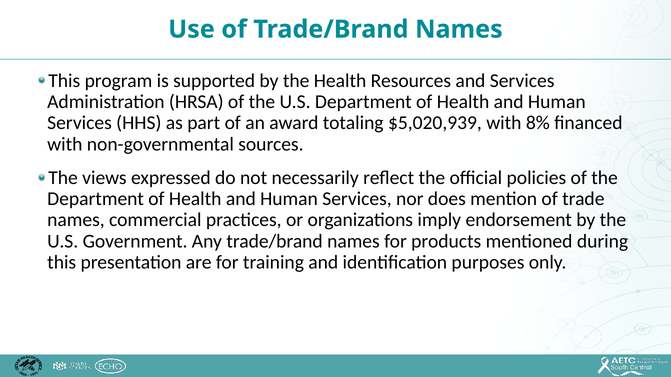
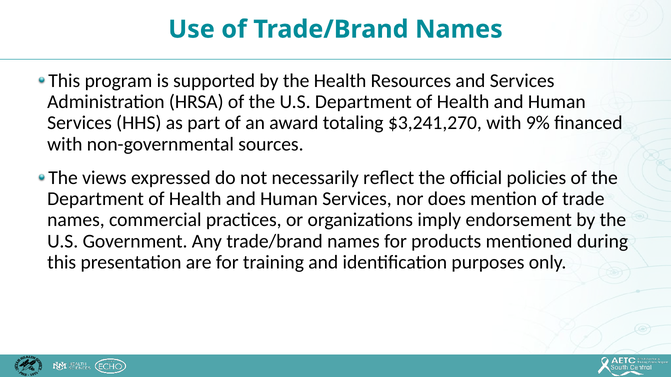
$5,020,939: $5,020,939 -> $3,241,270 (435, 123)
8%: 8% -> 9% (538, 123)
